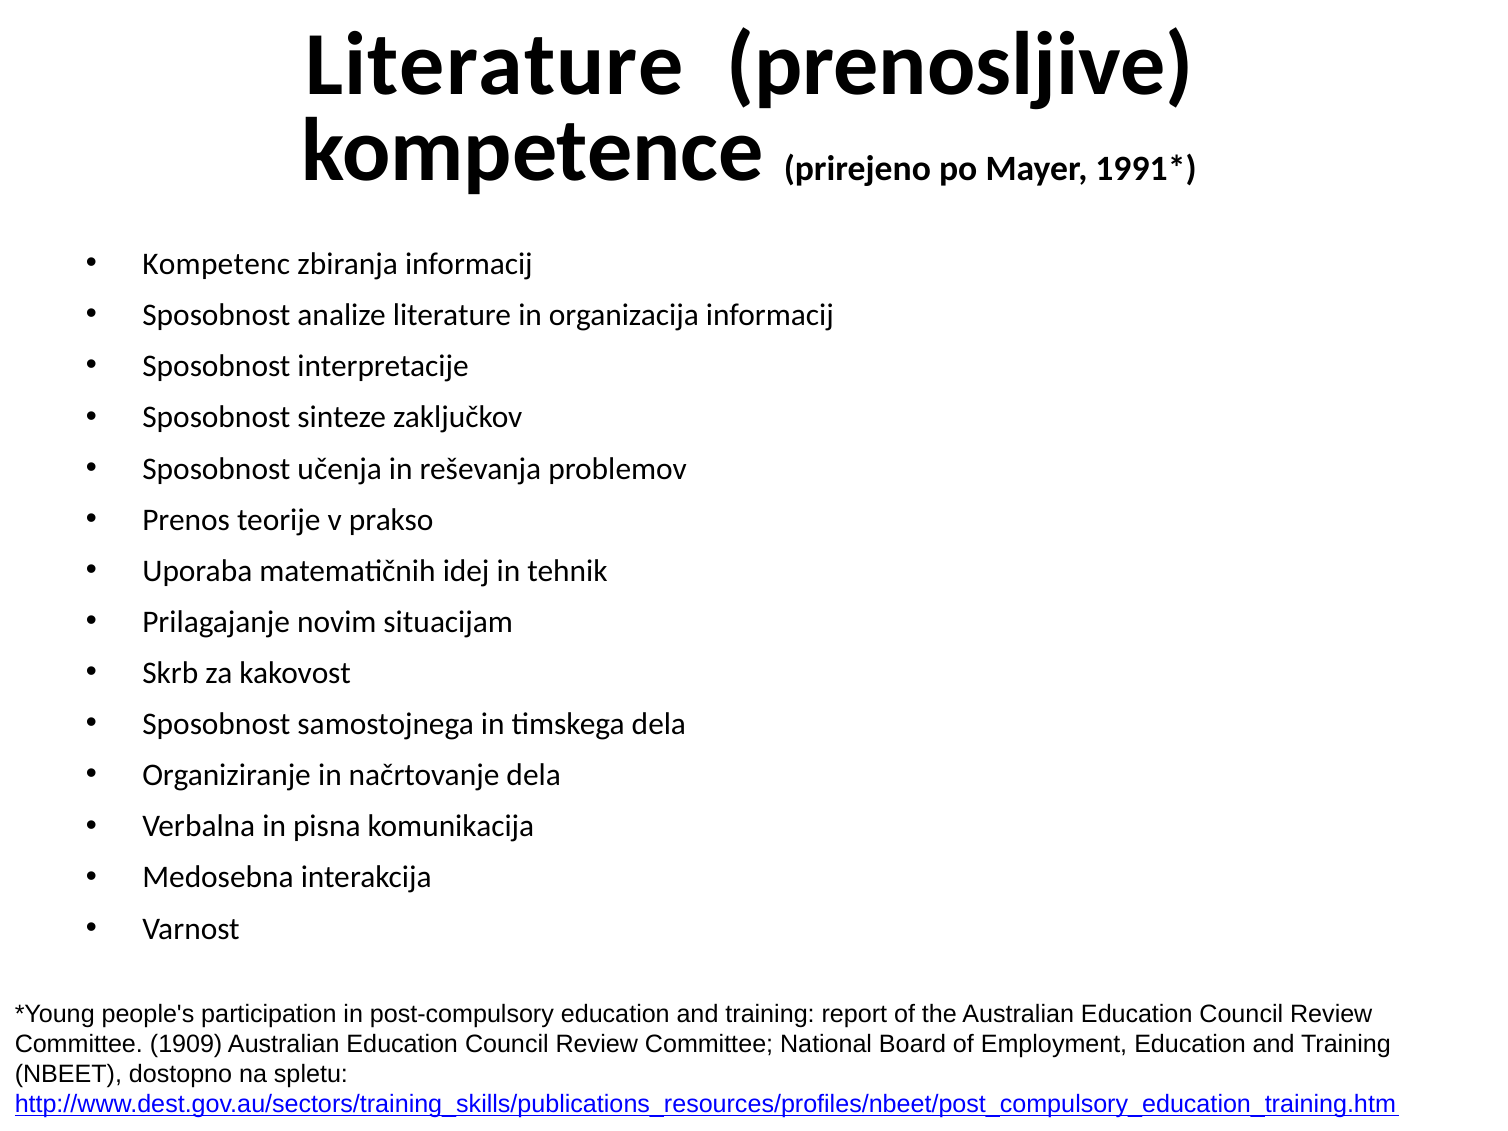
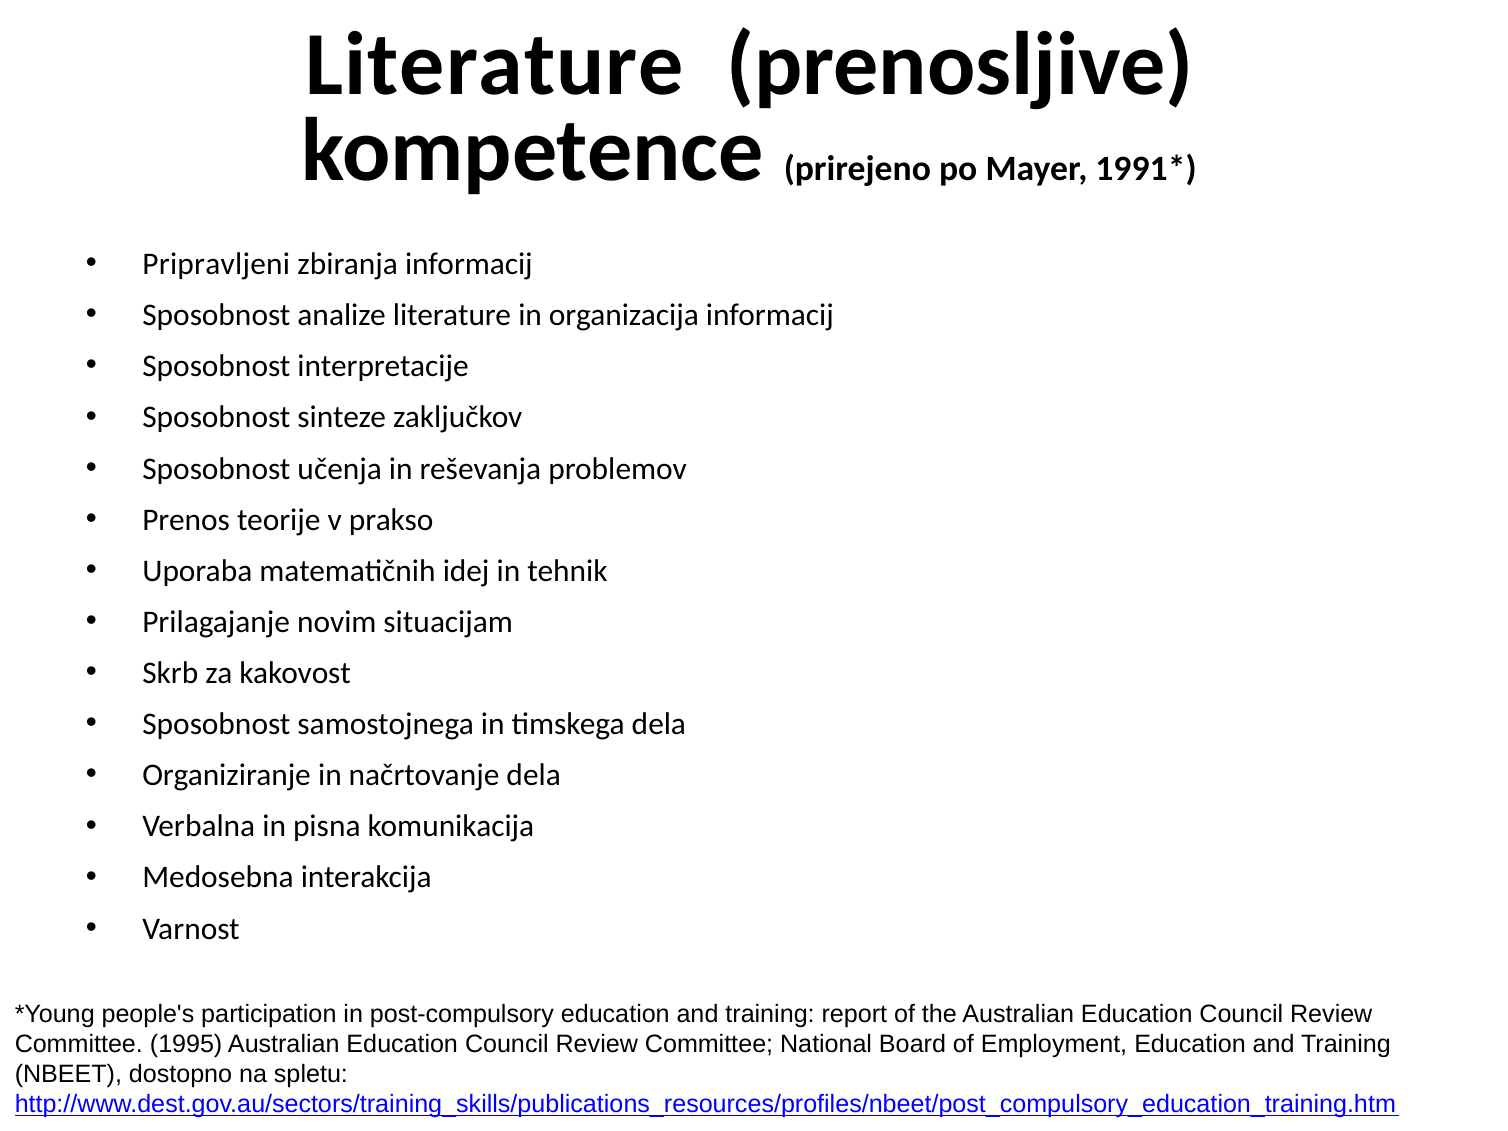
Kompetenc: Kompetenc -> Pripravljeni (216, 264)
1909: 1909 -> 1995 (186, 1044)
